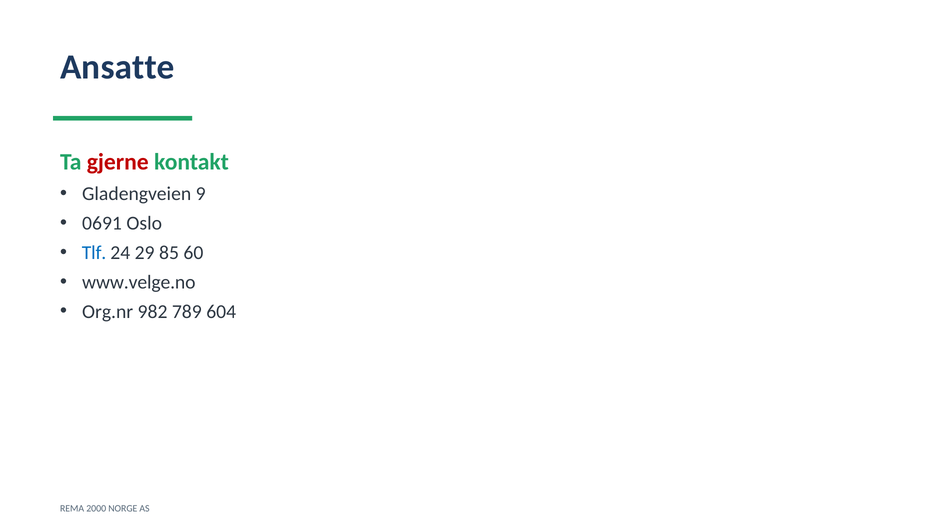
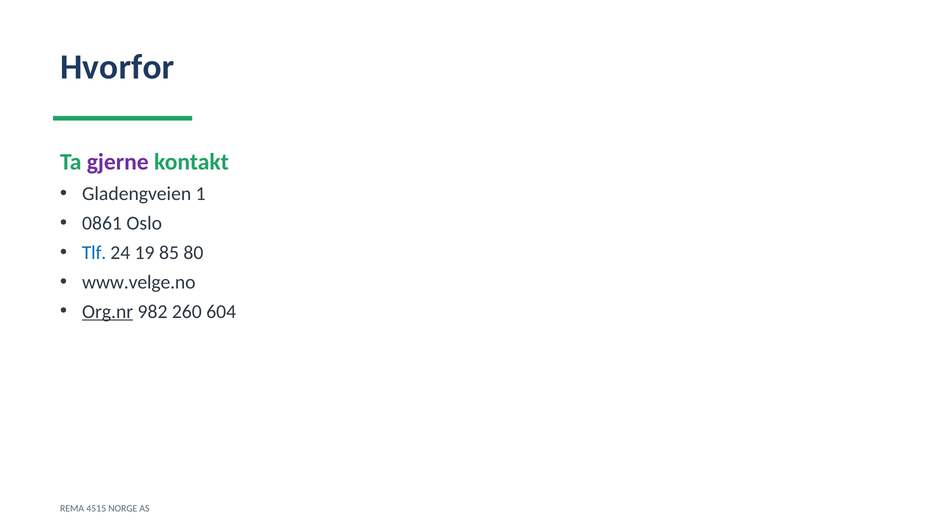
Ansatte: Ansatte -> Hvorfor (117, 67)
gjerne colour: red -> purple (118, 162)
9: 9 -> 1 (201, 194)
0691: 0691 -> 0861 (102, 223)
29: 29 -> 19 (145, 253)
60: 60 -> 80 (193, 253)
Org.nr underline: none -> present (108, 312)
789: 789 -> 260 (187, 312)
2000: 2000 -> 4515 (96, 509)
